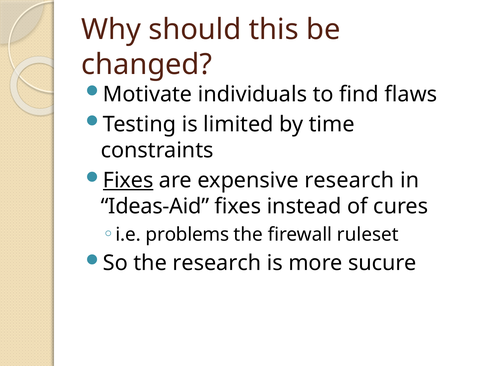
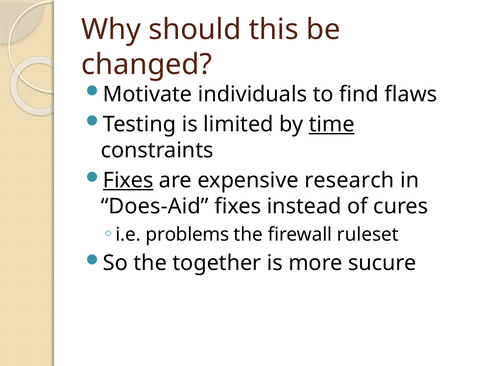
time underline: none -> present (332, 124)
Ideas-Aid: Ideas-Aid -> Does-Aid (155, 206)
the research: research -> together (217, 263)
